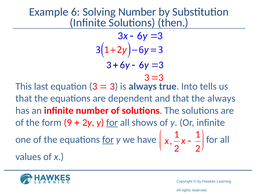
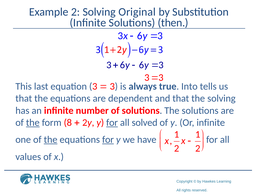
Example 6: 6 -> 2 (76, 12)
Solving Number: Number -> Original (137, 12)
the always: always -> solving (221, 98)
the underline: none -> present (33, 122)
9: 9 -> 8 (68, 122)
shows: shows -> solved (145, 122)
the underline: none -> present (51, 139)
